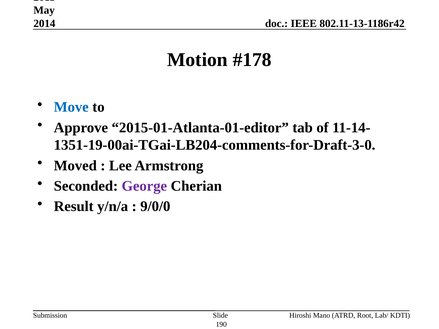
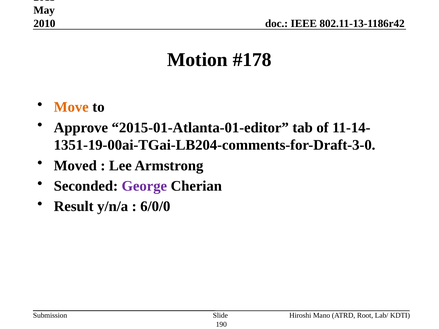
2014: 2014 -> 2010 (44, 23)
Move colour: blue -> orange (71, 107)
9/0/0: 9/0/0 -> 6/0/0 (155, 207)
